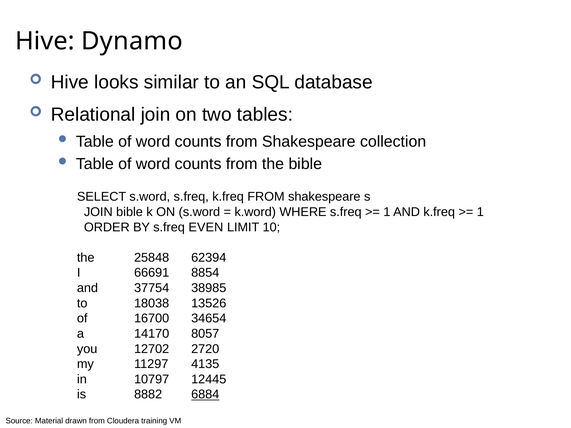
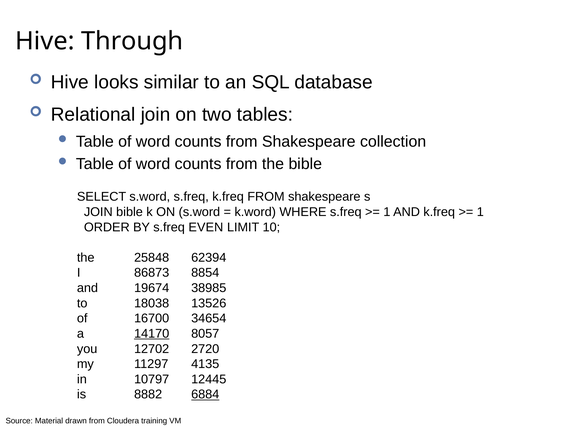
Dynamo: Dynamo -> Through (132, 41)
66691: 66691 -> 86873 (152, 273)
37754: 37754 -> 19674 (152, 288)
14170 underline: none -> present (152, 334)
